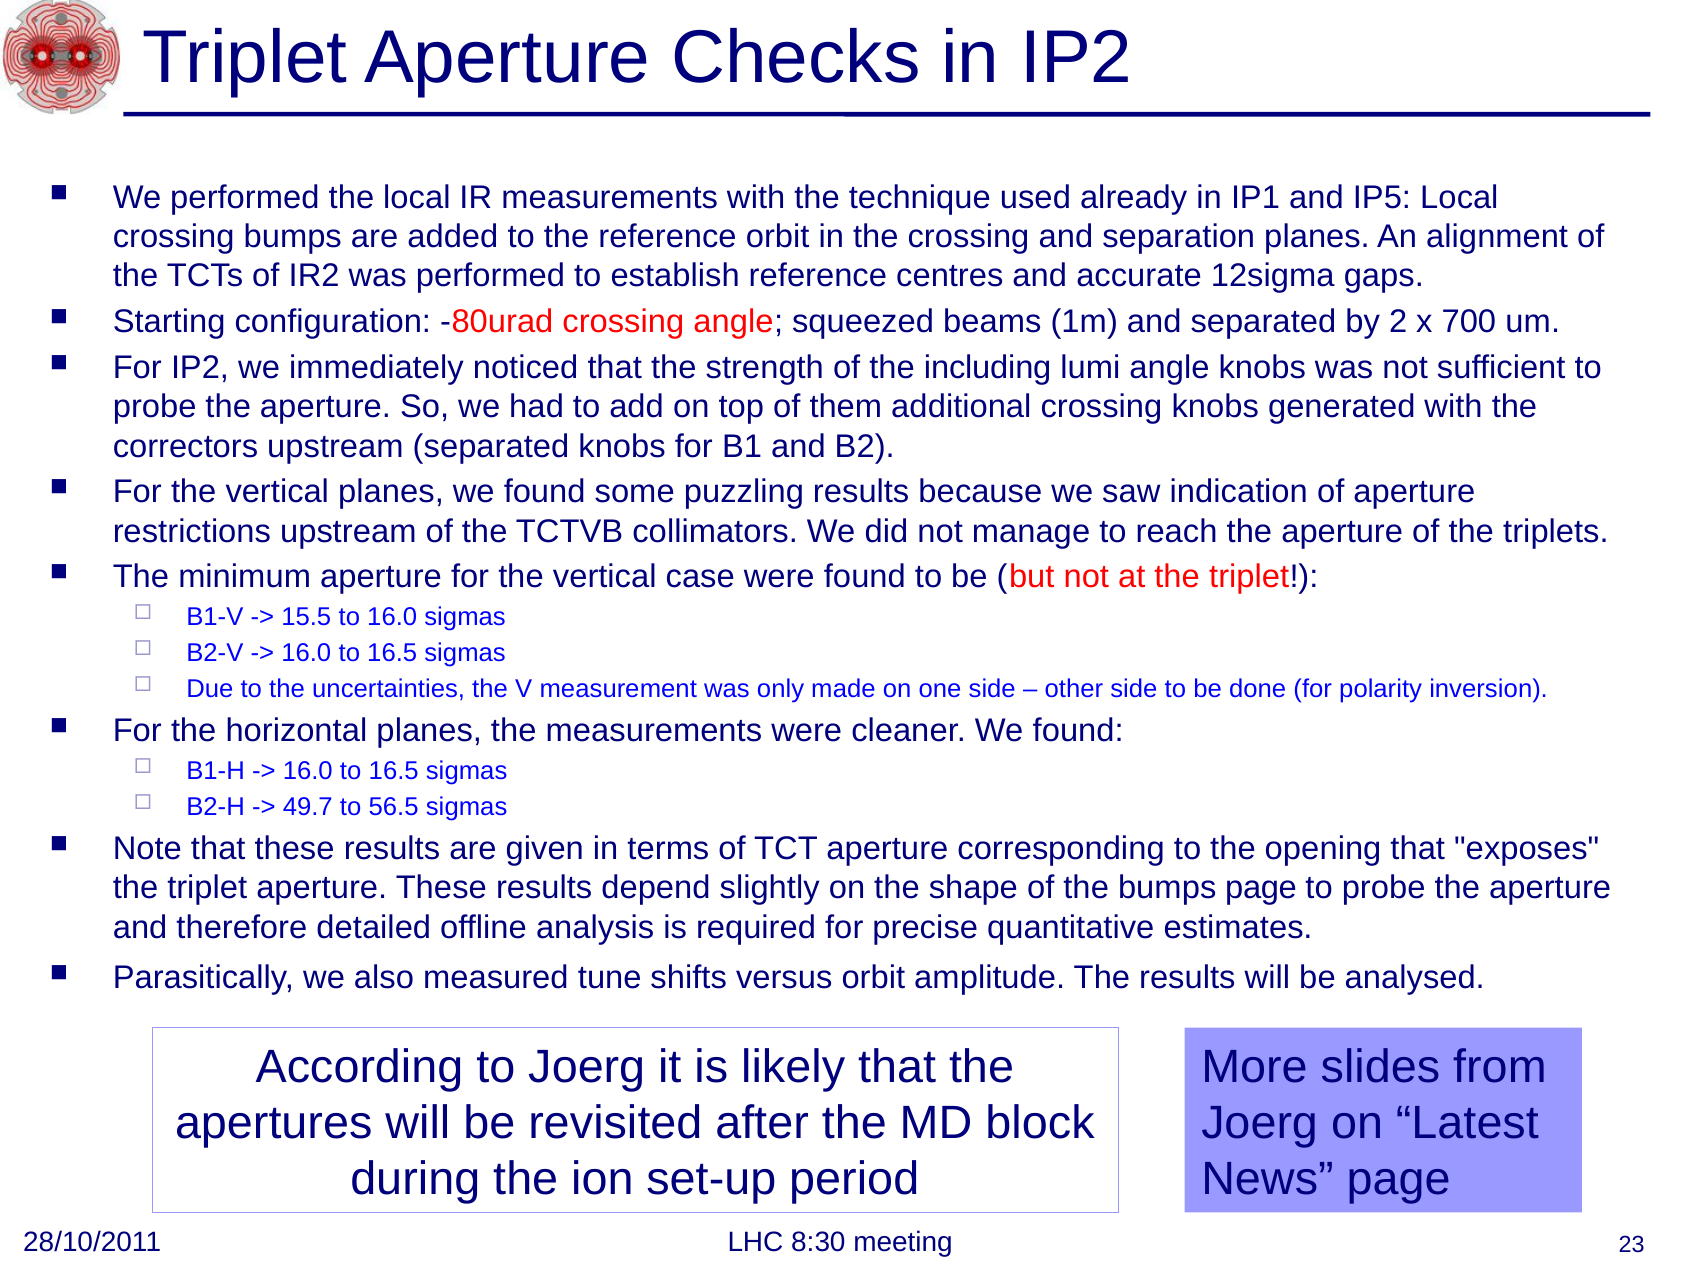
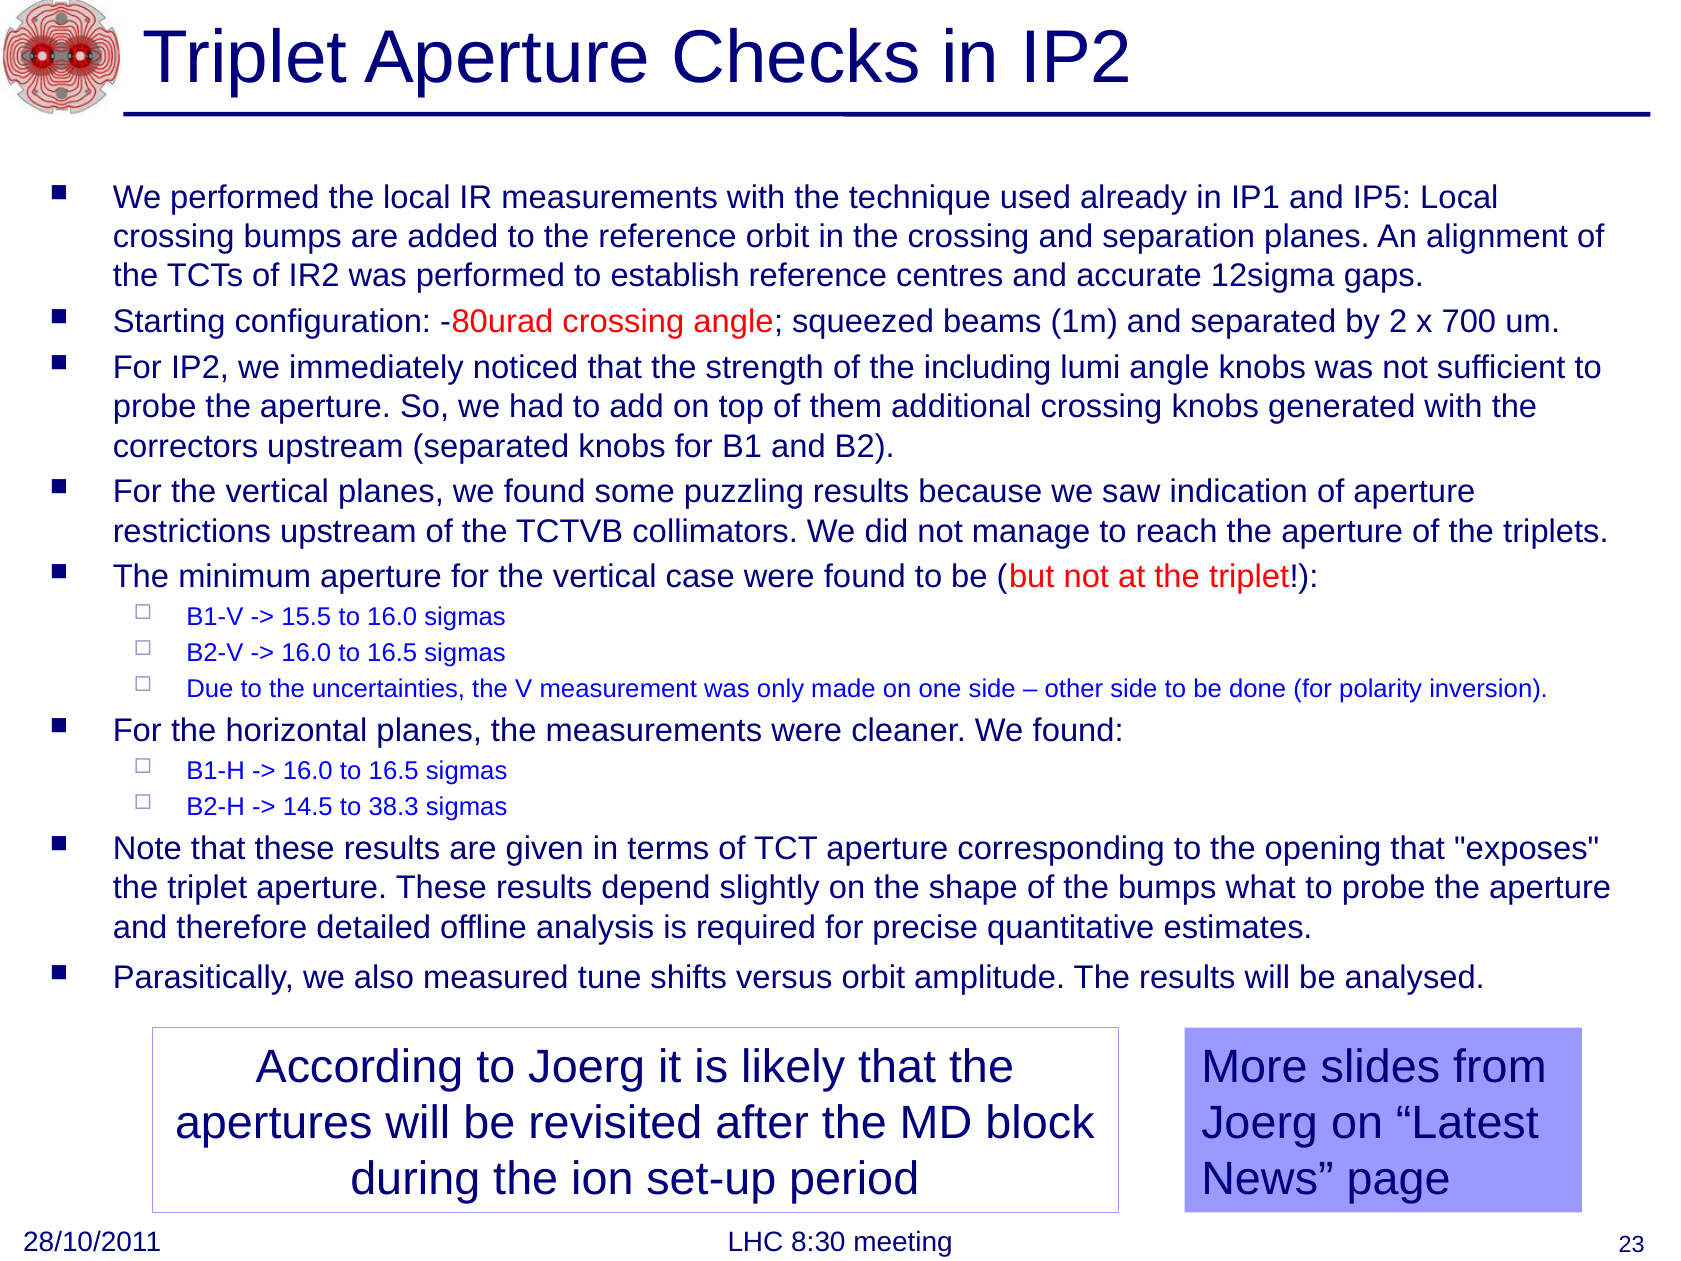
49.7: 49.7 -> 14.5 (308, 806)
56.5: 56.5 -> 38.3 (394, 806)
bumps page: page -> what (1261, 888)
